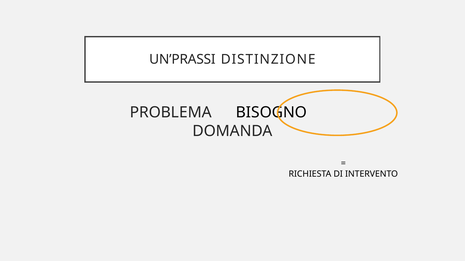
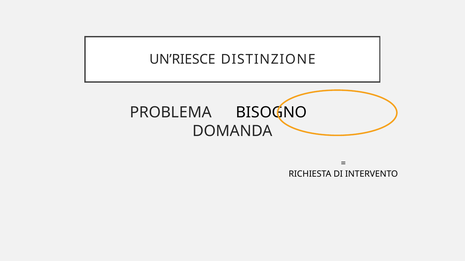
UN’PRASSI: UN’PRASSI -> UN’RIESCE (182, 59)
